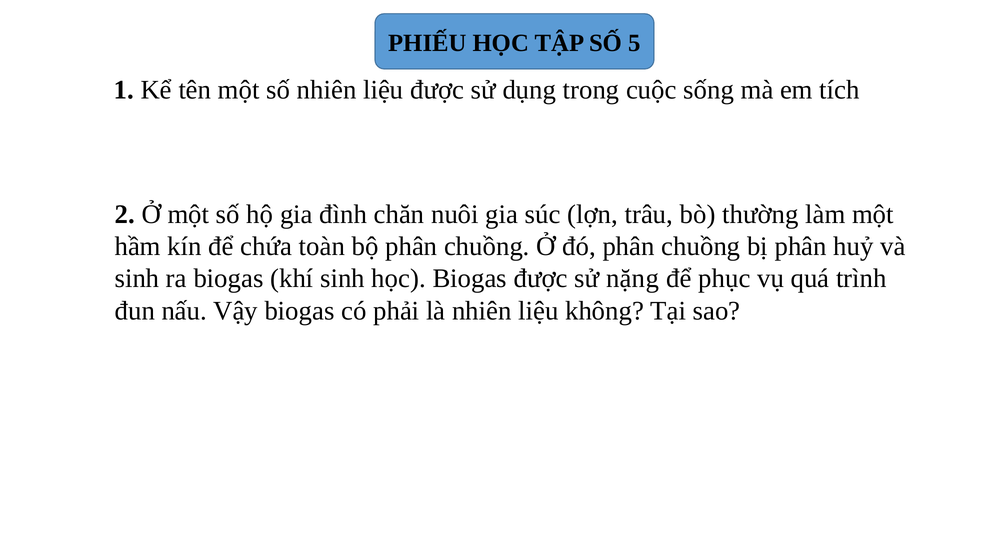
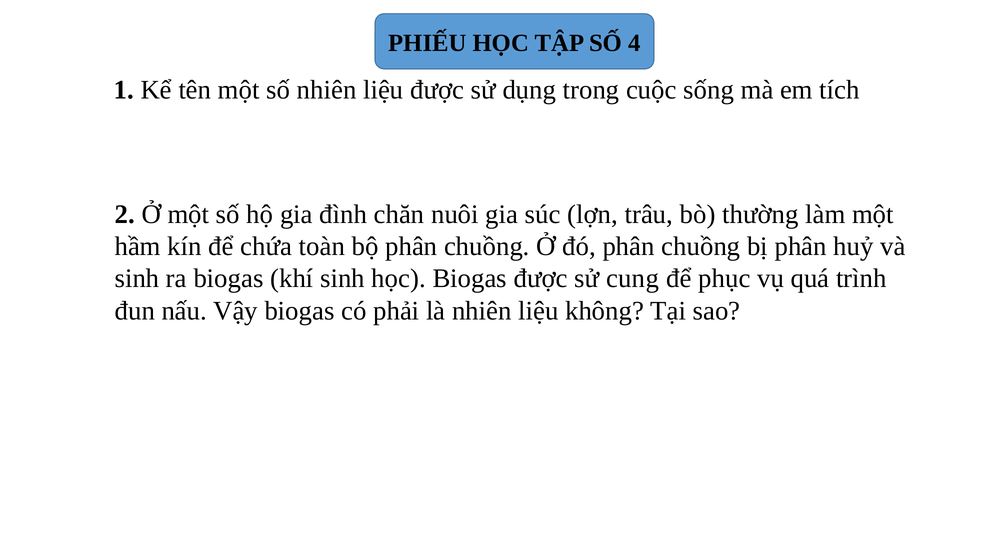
5: 5 -> 4 (634, 43)
nặng: nặng -> cung (633, 278)
